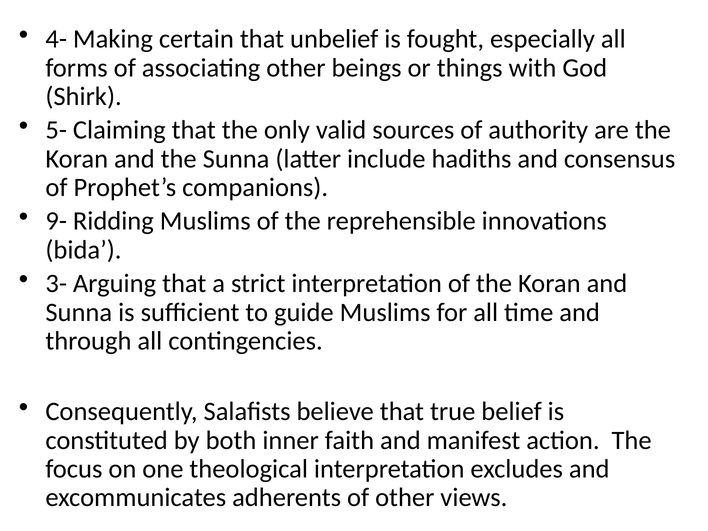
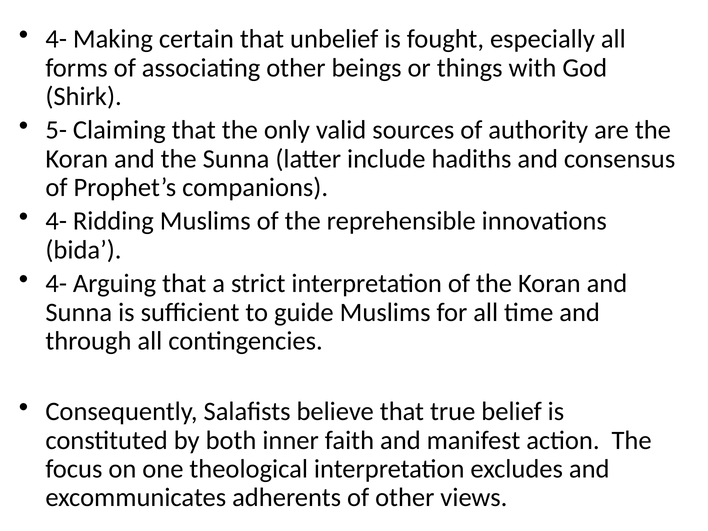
9-: 9- -> 4- (56, 221)
3-: 3- -> 4- (56, 284)
